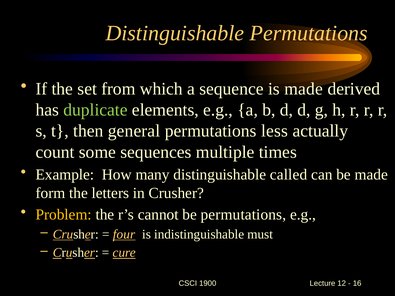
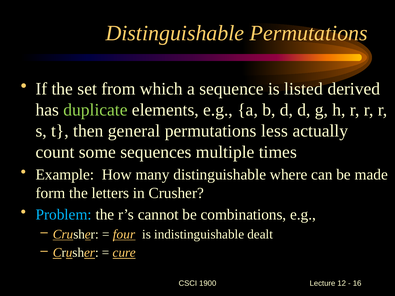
is made: made -> listed (304, 89)
called: called -> where (289, 175)
Problem colour: yellow -> light blue (64, 215)
be permutations: permutations -> combinations (243, 215)
must: must -> dealt (260, 234)
